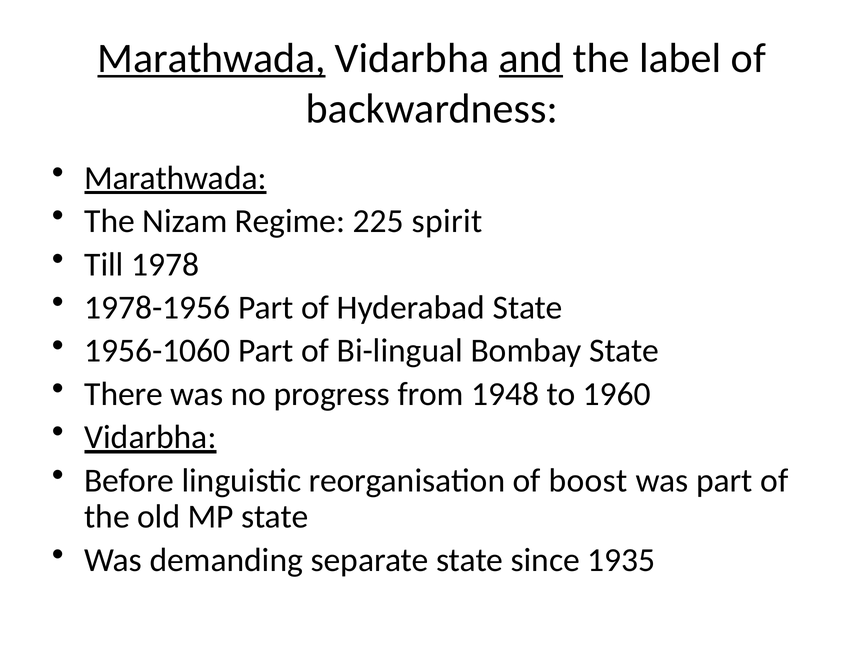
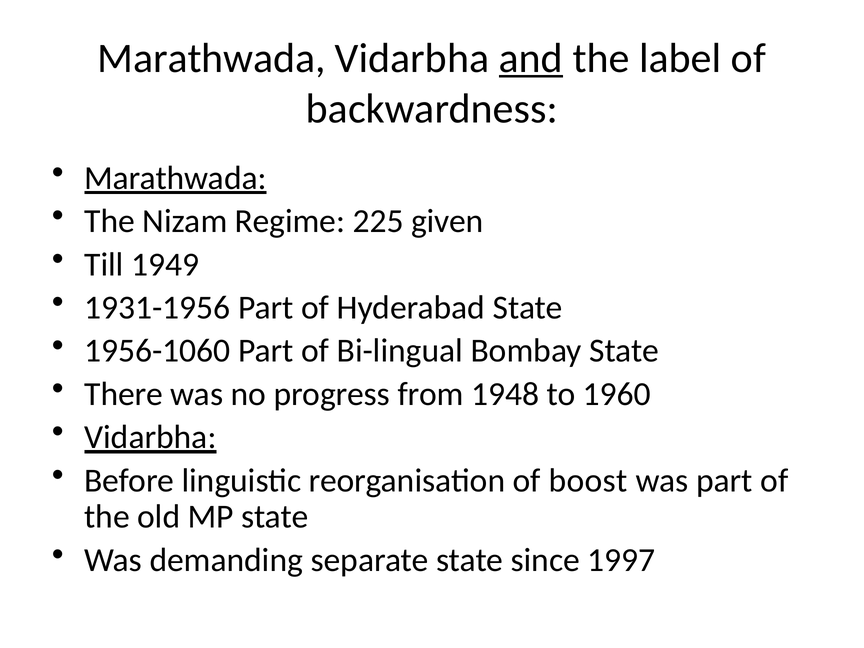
Marathwada underline: present -> none (211, 58)
spirit: spirit -> given (447, 221)
1978: 1978 -> 1949 (165, 264)
1978-1956: 1978-1956 -> 1931-1956 (157, 308)
1935: 1935 -> 1997 (621, 560)
